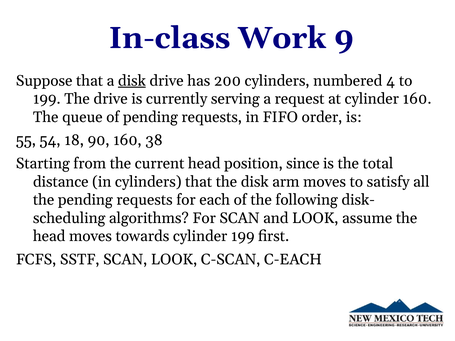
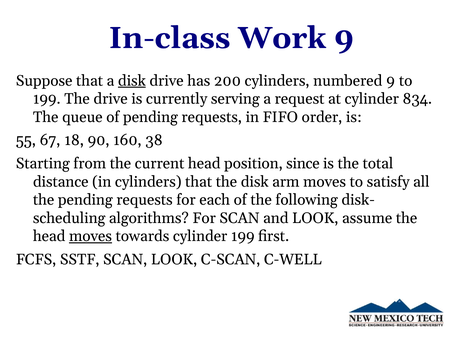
numbered 4: 4 -> 9 (391, 81)
cylinder 160: 160 -> 834 (417, 99)
54: 54 -> 67 (50, 140)
moves underline: none -> present (90, 236)
C-EACH: C-EACH -> C-WELL (293, 260)
